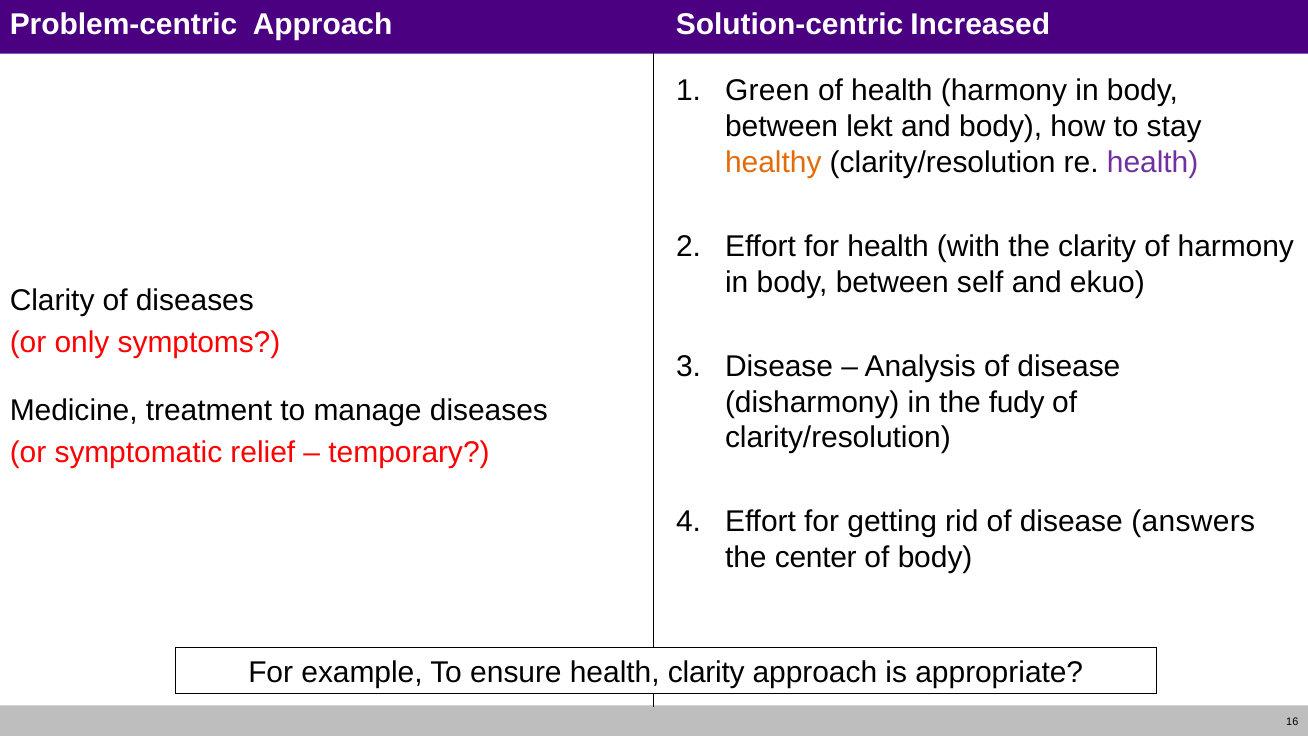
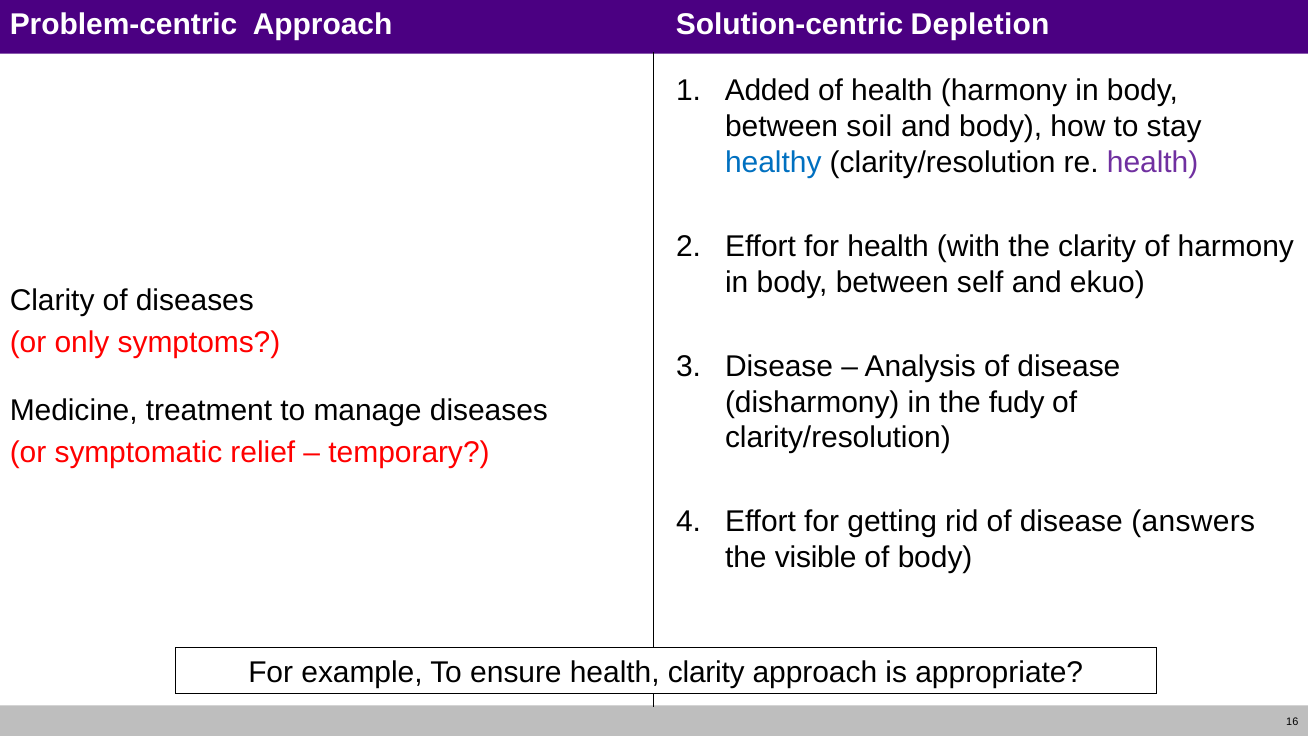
Increased: Increased -> Depletion (980, 25)
Green: Green -> Added (768, 90)
lekt: lekt -> soil (869, 126)
healthy colour: orange -> blue (773, 162)
center: center -> visible (816, 558)
